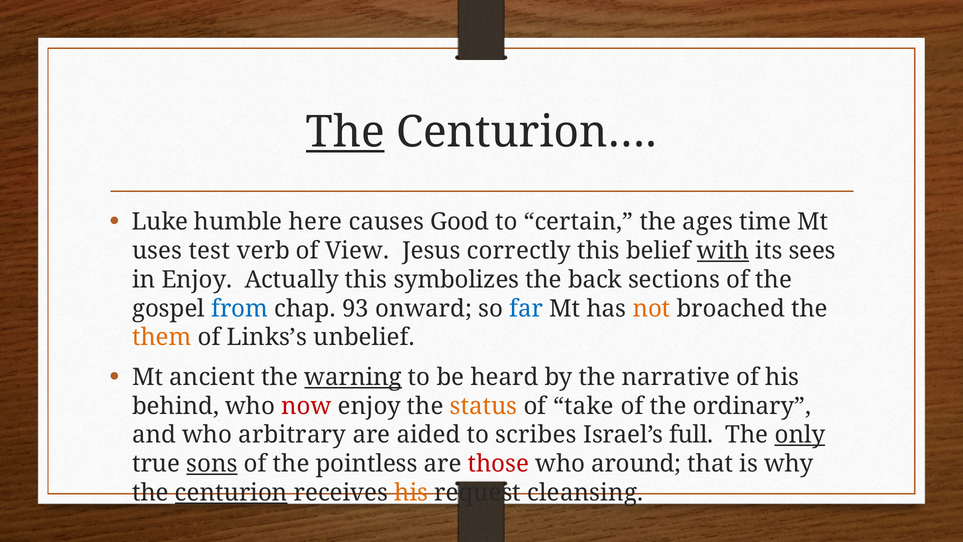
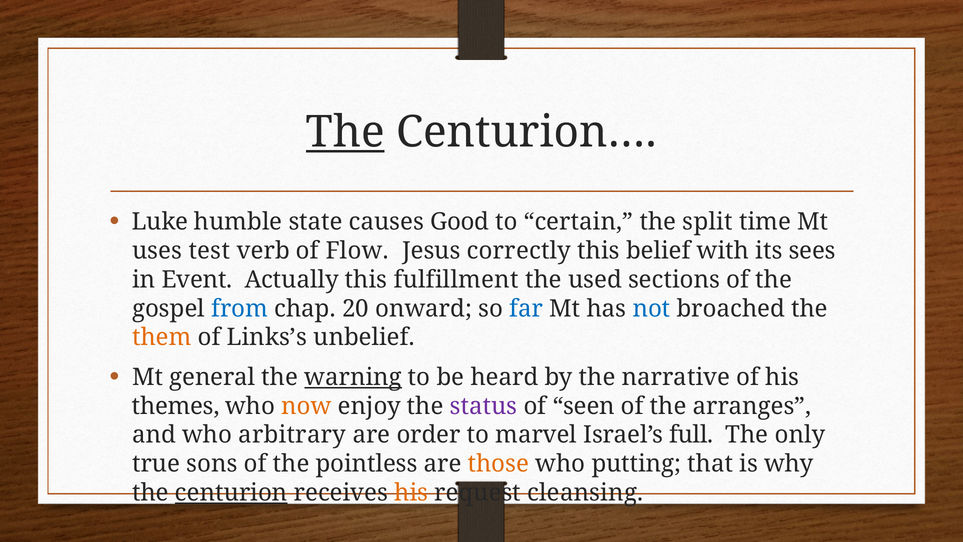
here: here -> state (316, 222)
ages: ages -> split (708, 222)
View: View -> Flow (357, 251)
with underline: present -> none (723, 251)
in Enjoy: Enjoy -> Event (197, 280)
symbolizes: symbolizes -> fulfillment (456, 280)
back: back -> used (595, 280)
93: 93 -> 20 (355, 308)
not colour: orange -> blue (651, 308)
ancient: ancient -> general (212, 377)
behind: behind -> themes (176, 406)
now colour: red -> orange (307, 406)
status colour: orange -> purple (484, 406)
take: take -> seen (584, 406)
ordinary: ordinary -> arranges (752, 406)
aided: aided -> order (429, 435)
scribes: scribes -> marvel (536, 435)
only underline: present -> none (800, 435)
sons underline: present -> none (212, 464)
those colour: red -> orange (498, 464)
around: around -> putting (636, 464)
